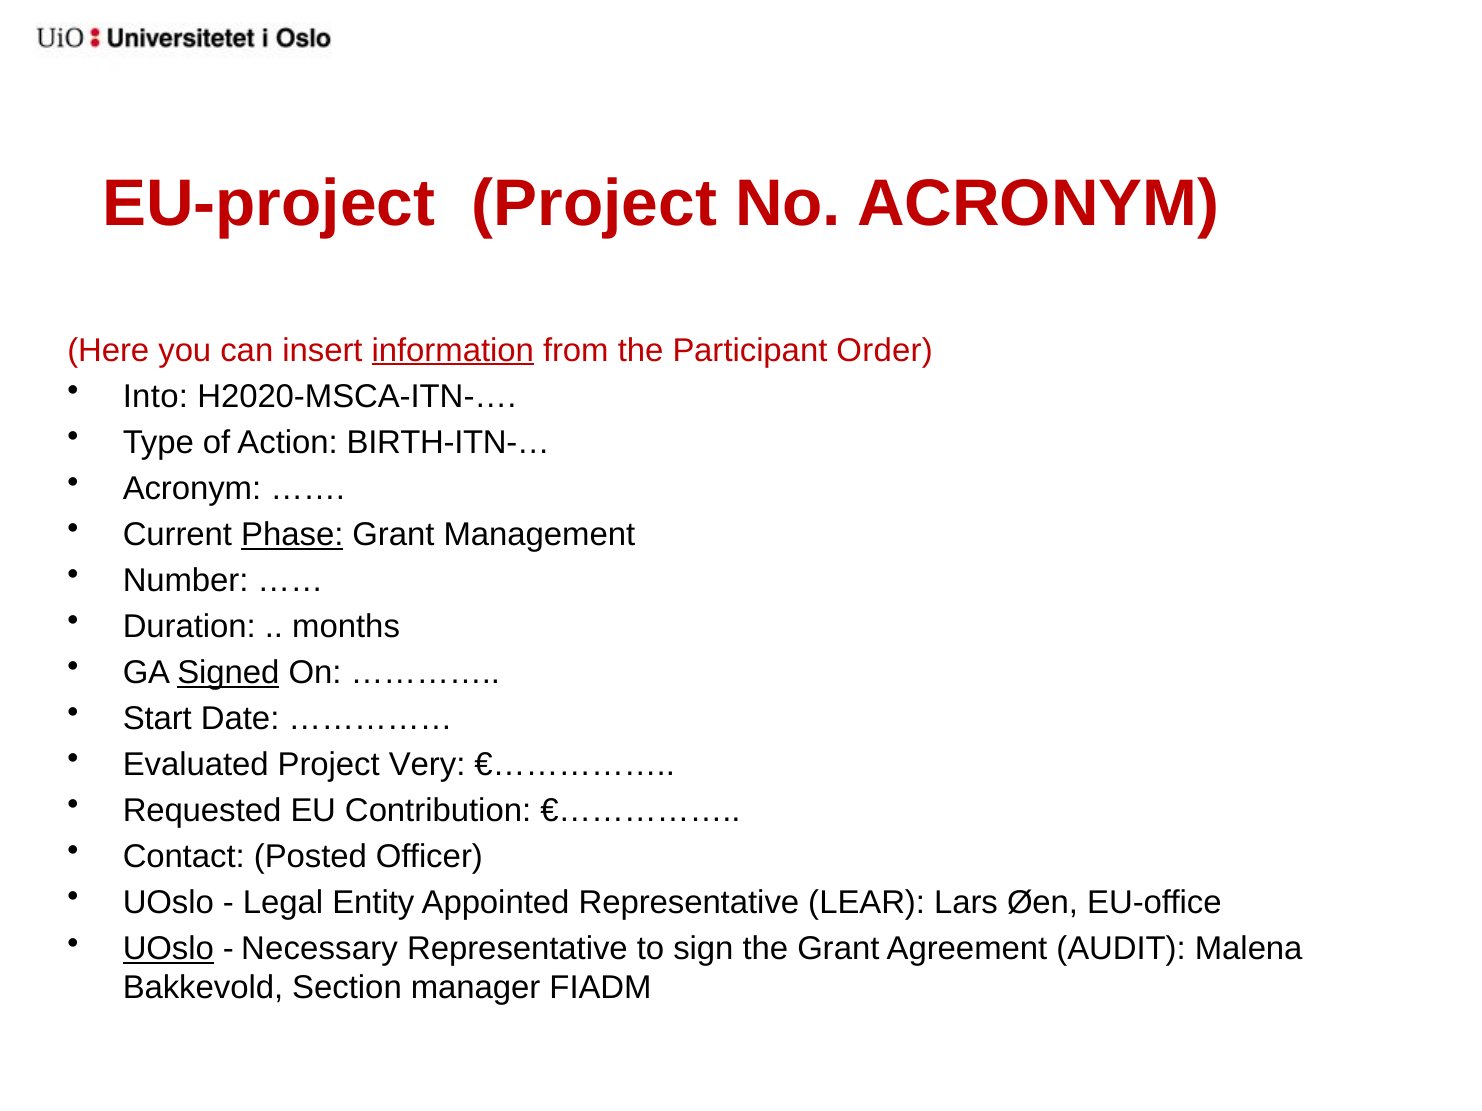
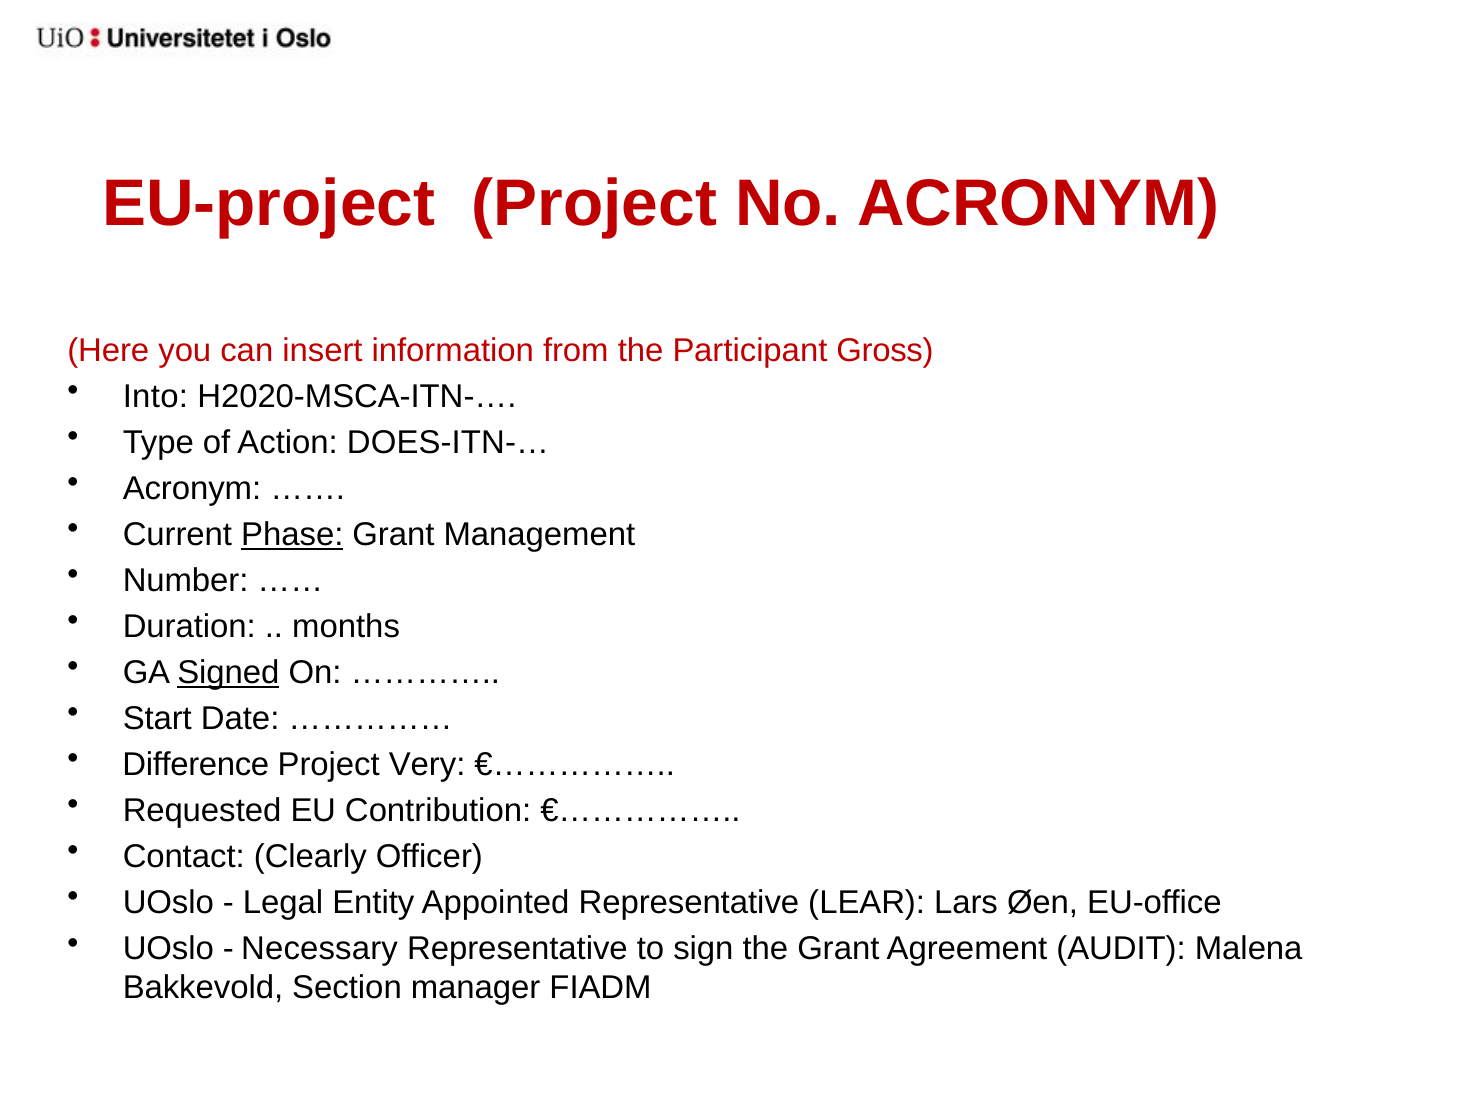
information underline: present -> none (453, 350)
Order: Order -> Gross (885, 350)
BIRTH-ITN-…: BIRTH-ITN-… -> DOES-ITN-… (448, 443)
Evaluated: Evaluated -> Difference (196, 765)
Posted: Posted -> Clearly (310, 857)
UOslo underline: present -> none (168, 949)
